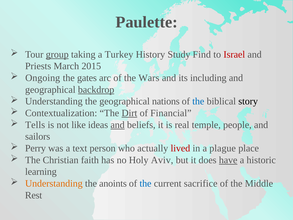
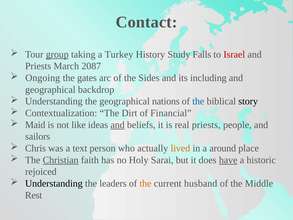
Paulette: Paulette -> Contact (147, 22)
Find: Find -> Falls (202, 54)
2015: 2015 -> 2087 (91, 66)
Wars: Wars -> Sides (149, 78)
backdrop underline: present -> none (96, 90)
Dirt underline: present -> none (129, 113)
Tells: Tells -> Maid (35, 125)
real temple: temple -> priests (206, 125)
Perry: Perry -> Chris (35, 148)
lived colour: red -> orange (180, 148)
plague: plague -> around (223, 148)
Christian underline: none -> present (61, 160)
Aviv: Aviv -> Sarai (162, 160)
learning: learning -> rejoiced (41, 172)
Understanding colour: orange -> black (54, 183)
anoints: anoints -> leaders (113, 183)
the colour: blue -> orange (145, 183)
sacrifice: sacrifice -> husband (201, 183)
